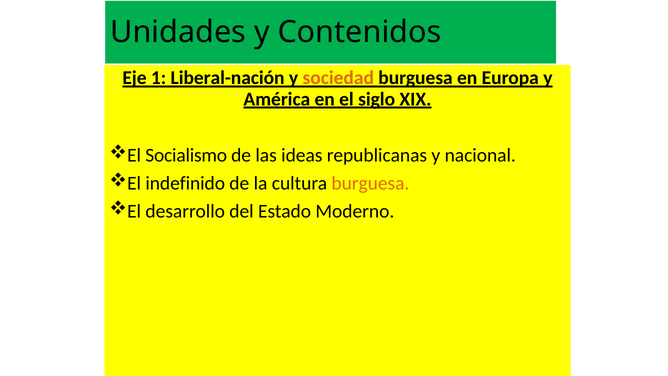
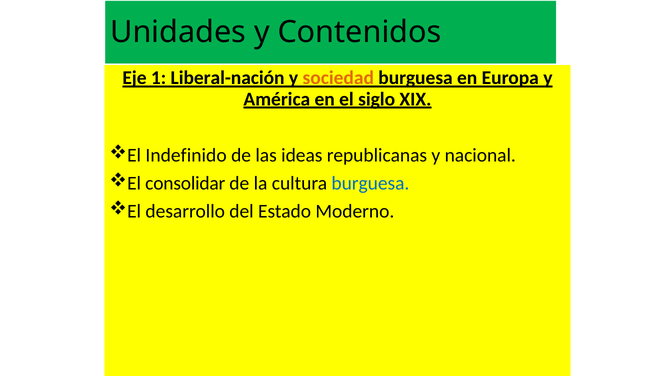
Socialismo: Socialismo -> Indefinido (186, 155)
indefinido: indefinido -> consolidar (185, 183)
burguesa colour: orange -> blue (370, 183)
